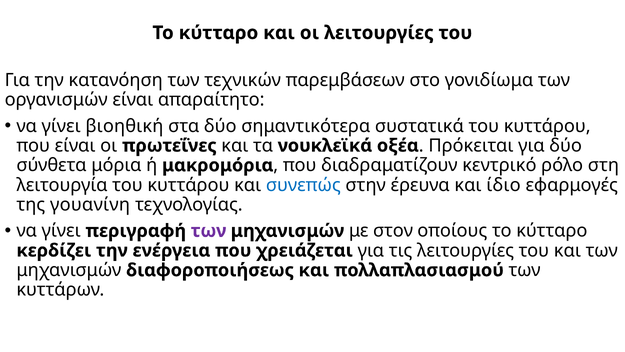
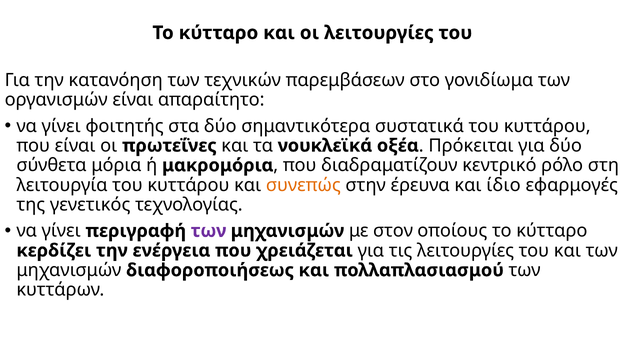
βιοηθική: βιοηθική -> φοιτητής (125, 126)
συνεπώς colour: blue -> orange (303, 185)
γουανίνη: γουανίνη -> γενετικός (90, 204)
